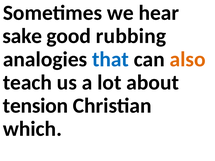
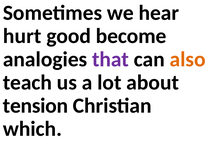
sake: sake -> hurt (22, 36)
rubbing: rubbing -> become (131, 36)
that colour: blue -> purple (110, 59)
